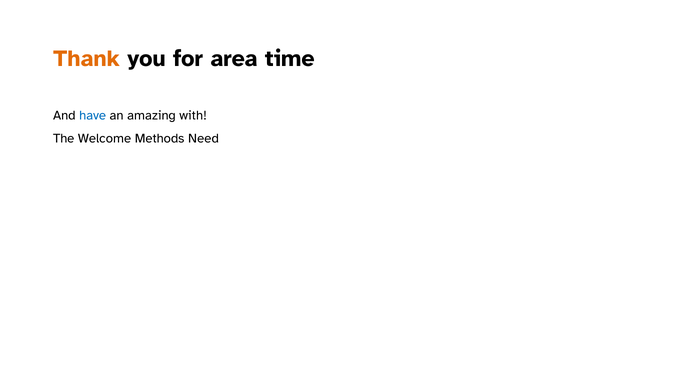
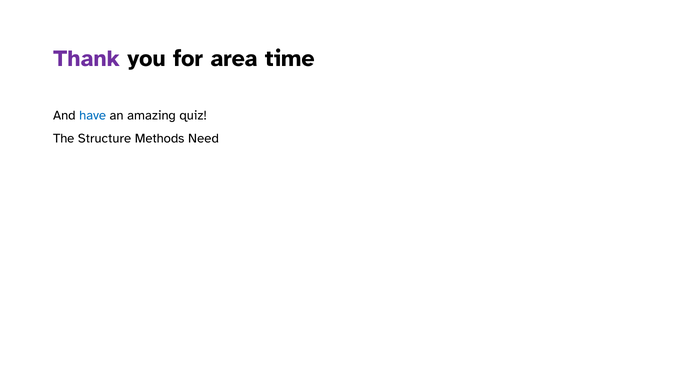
Thank colour: orange -> purple (86, 59)
with: with -> quiz (193, 116)
Welcome: Welcome -> Structure (104, 138)
